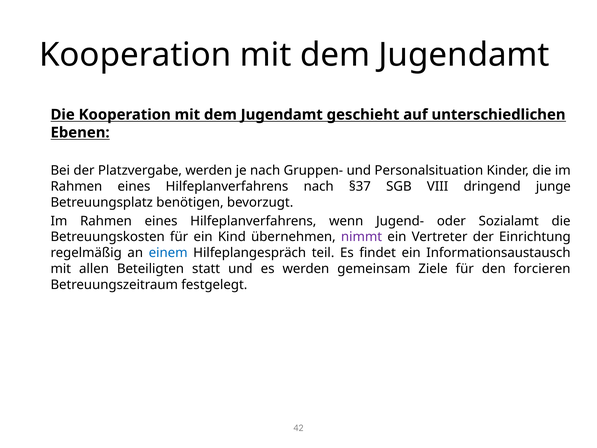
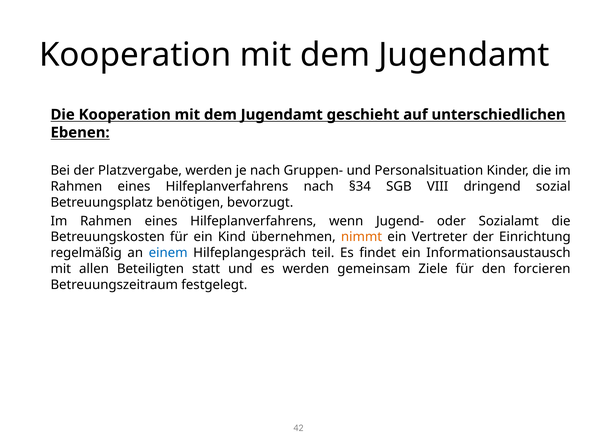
§37: §37 -> §34 (360, 186)
junge: junge -> sozial (553, 186)
nimmt colour: purple -> orange (362, 237)
